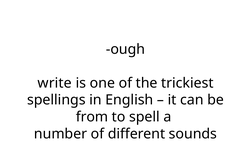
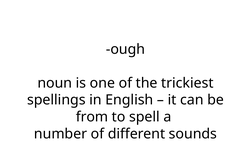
write: write -> noun (55, 83)
